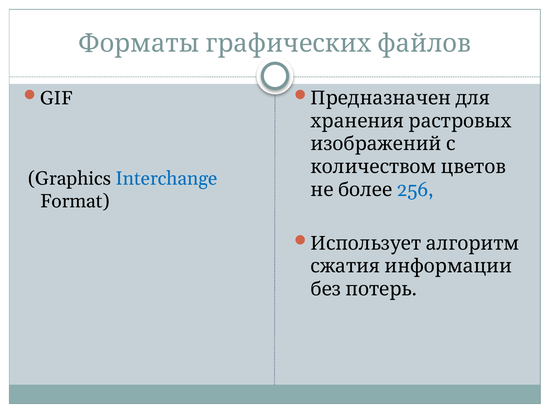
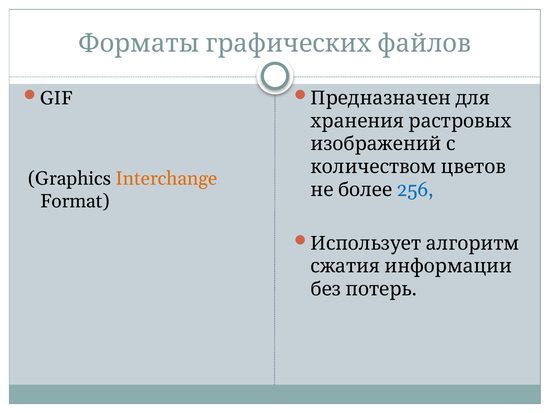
Interchange colour: blue -> orange (166, 178)
